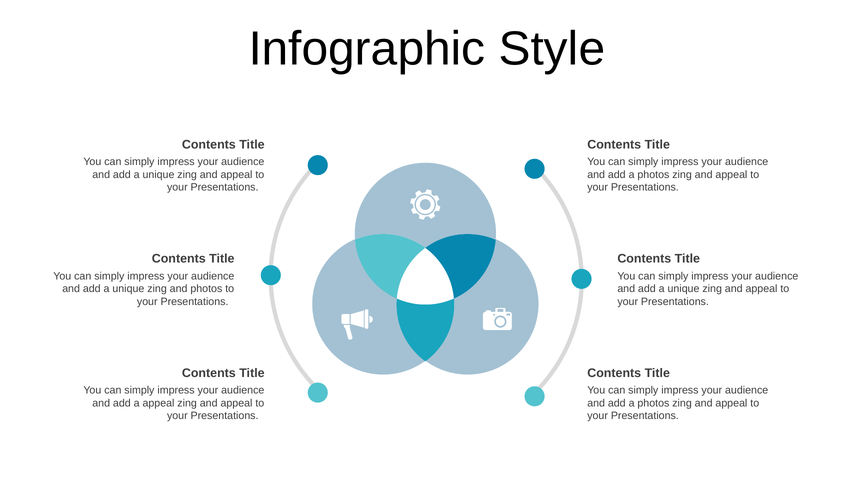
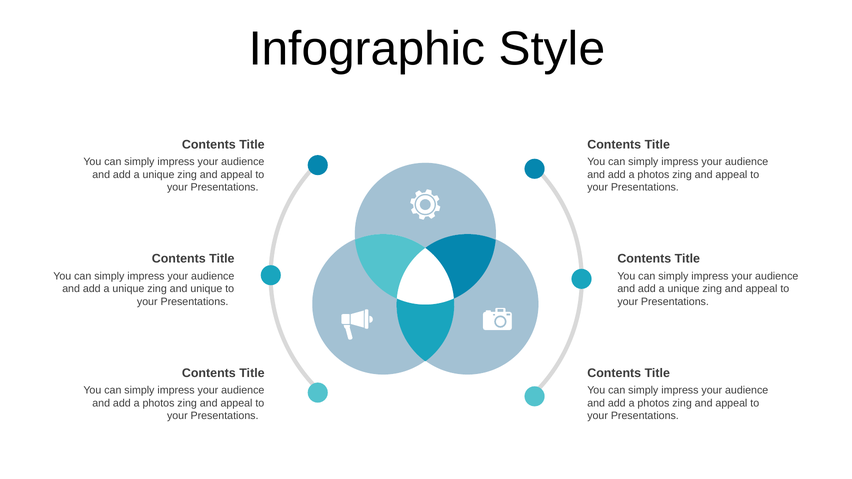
and photos: photos -> unique (206, 289)
appeal: appeal -> photos (158, 403)
